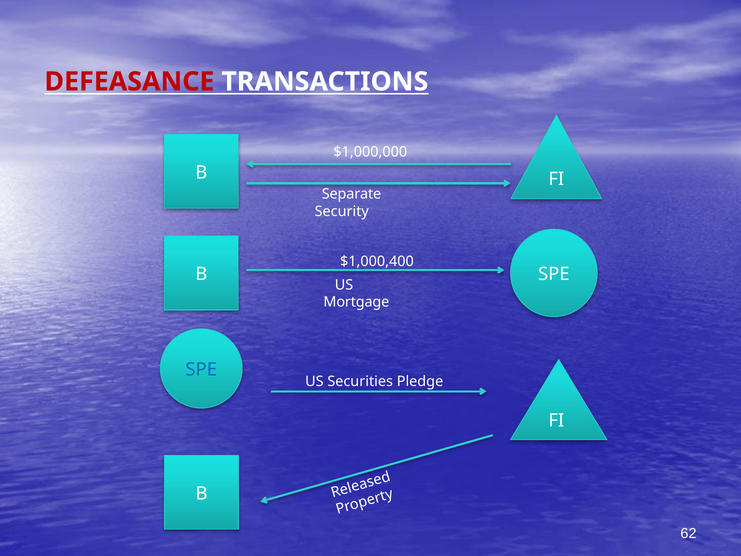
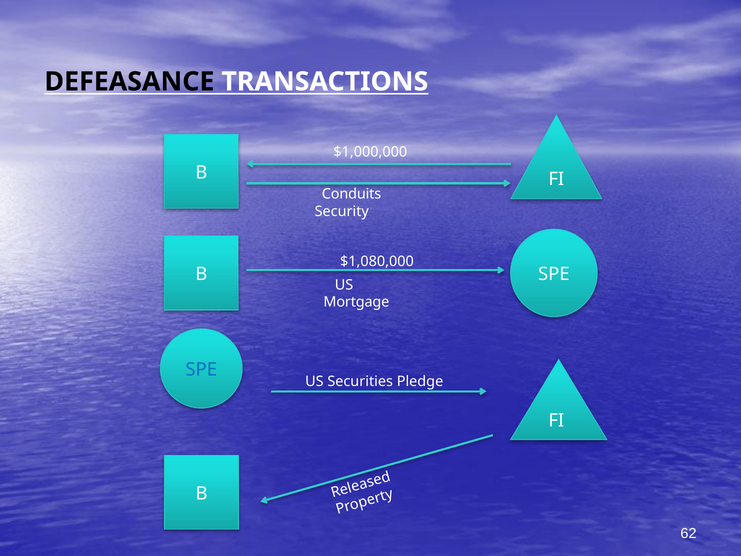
DEFEASANCE colour: red -> black (129, 82)
Separate: Separate -> Conduits (352, 194)
$1,000,400: $1,000,400 -> $1,080,000 (377, 261)
